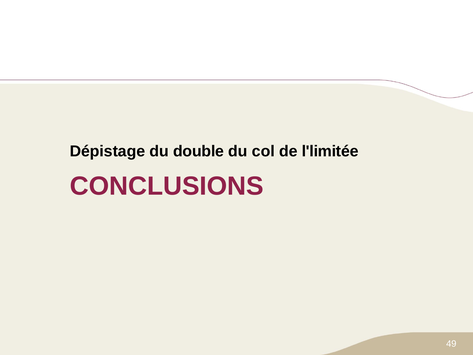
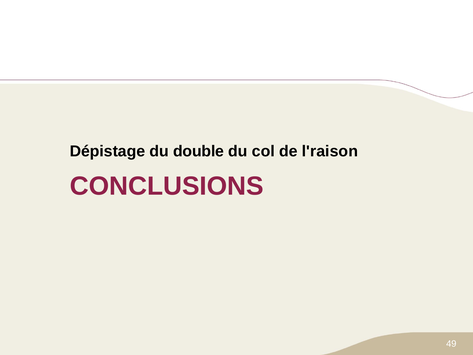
l'limitée: l'limitée -> l'raison (330, 151)
